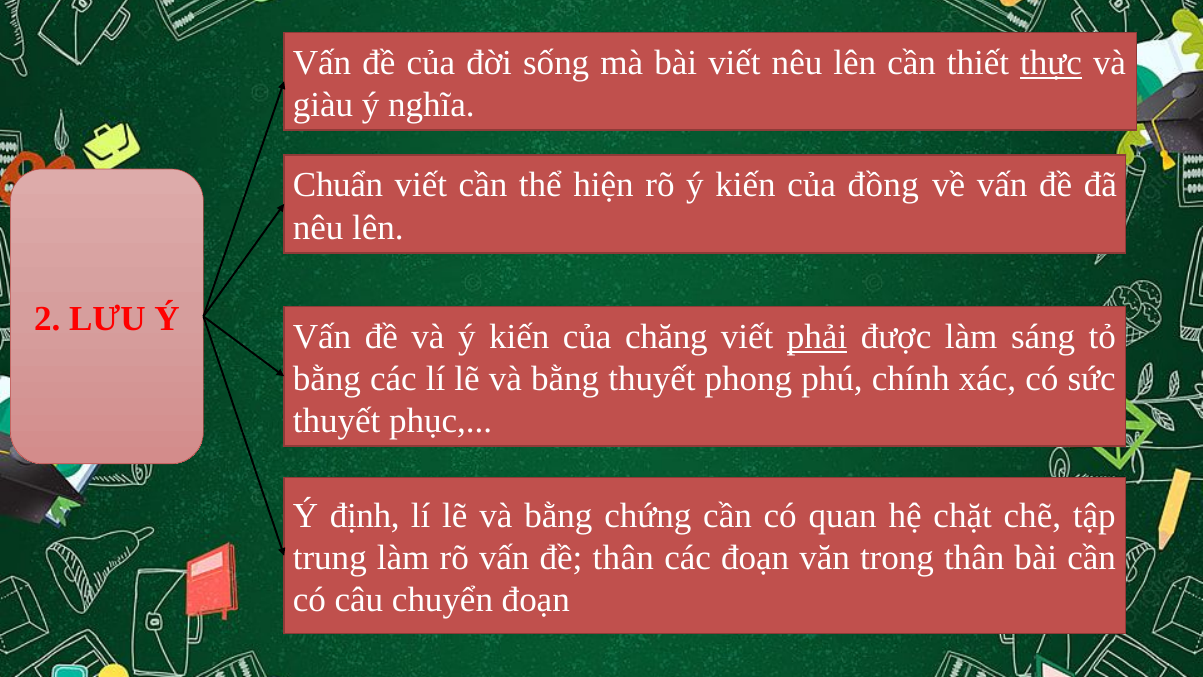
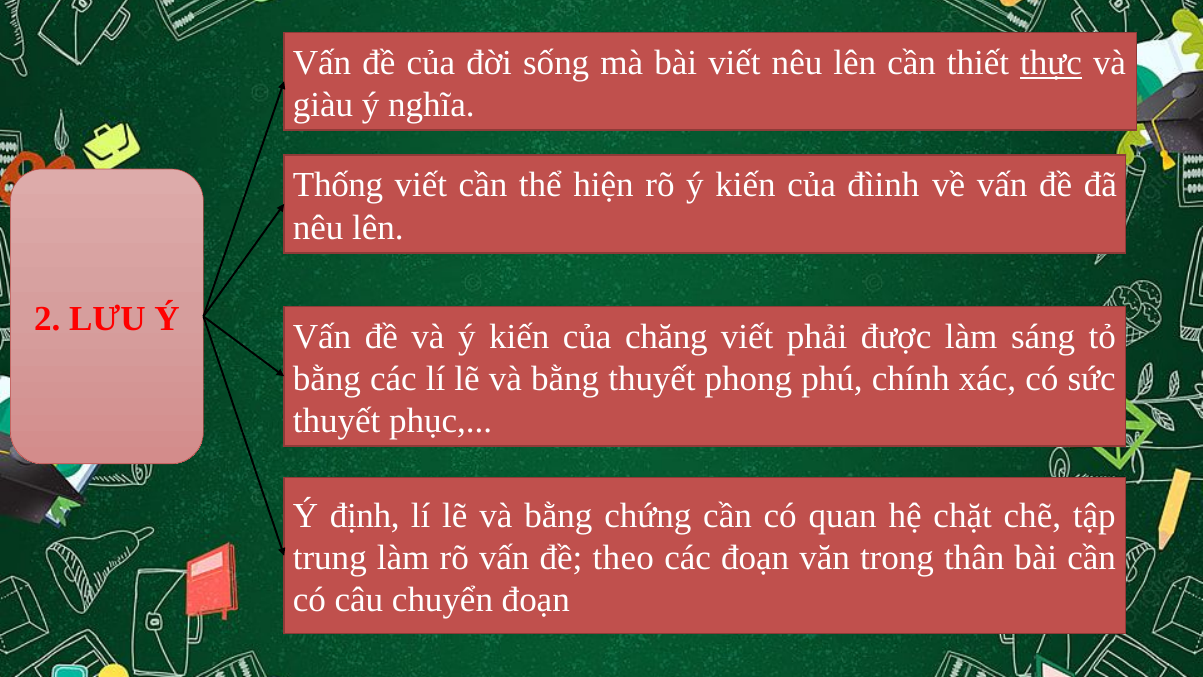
Chuẩn: Chuẩn -> Thống (338, 185)
đồng: đồng -> đìinh (883, 185)
phải underline: present -> none (817, 336)
đề thân: thân -> theo (623, 558)
